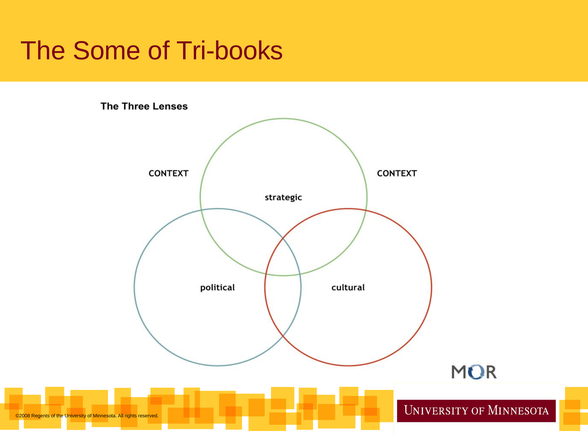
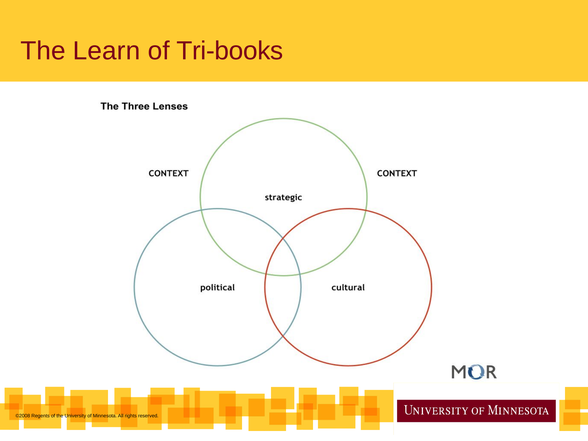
Some: Some -> Learn (107, 51)
